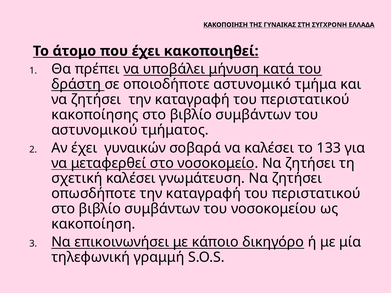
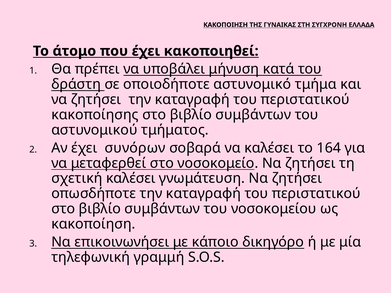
γυναικών: γυναικών -> συνόρων (135, 148)
133: 133 -> 164 (329, 148)
